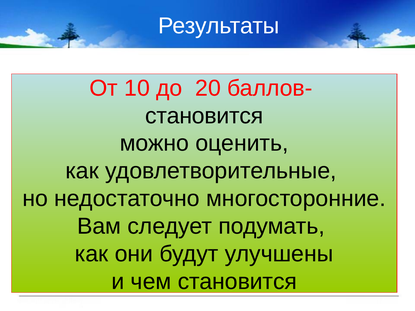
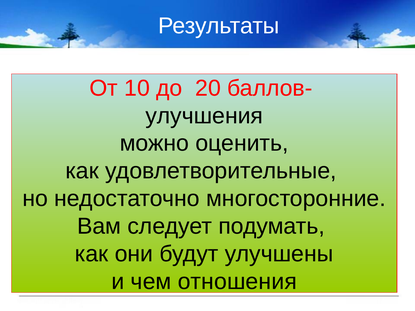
становится: становится -> улучшения (204, 116)
чем становится: становится -> отношения (237, 282)
